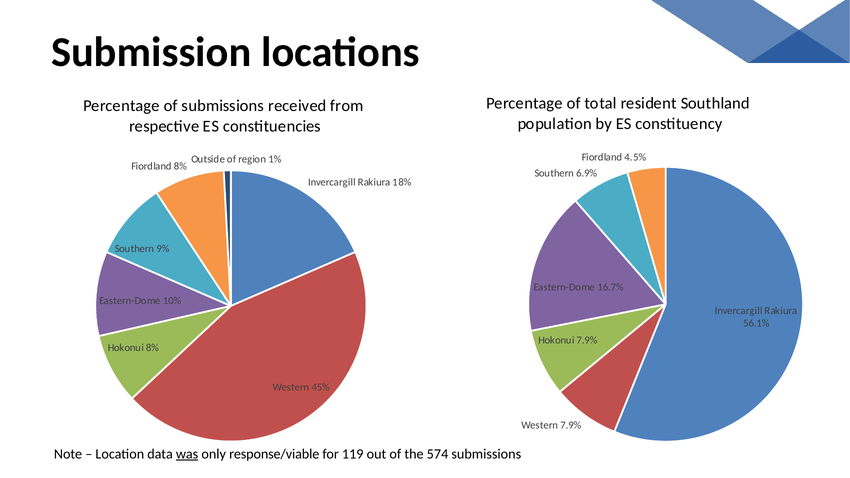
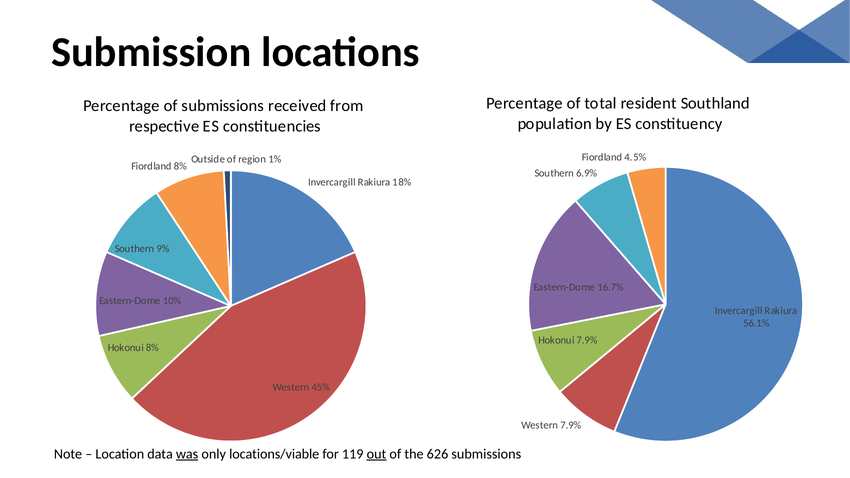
response/viable: response/viable -> locations/viable (274, 454)
out underline: none -> present (376, 454)
574: 574 -> 626 (438, 454)
